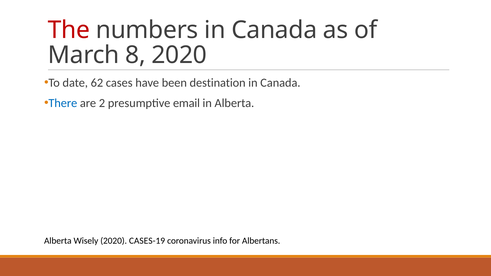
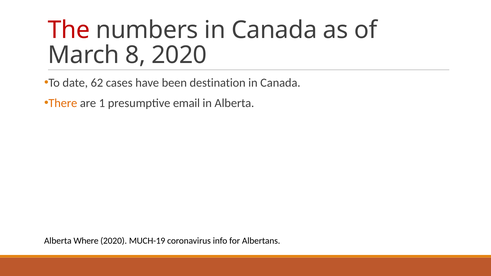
There colour: blue -> orange (63, 103)
2: 2 -> 1 (102, 103)
Wisely: Wisely -> Where (86, 241)
CASES-19: CASES-19 -> MUCH-19 (147, 241)
